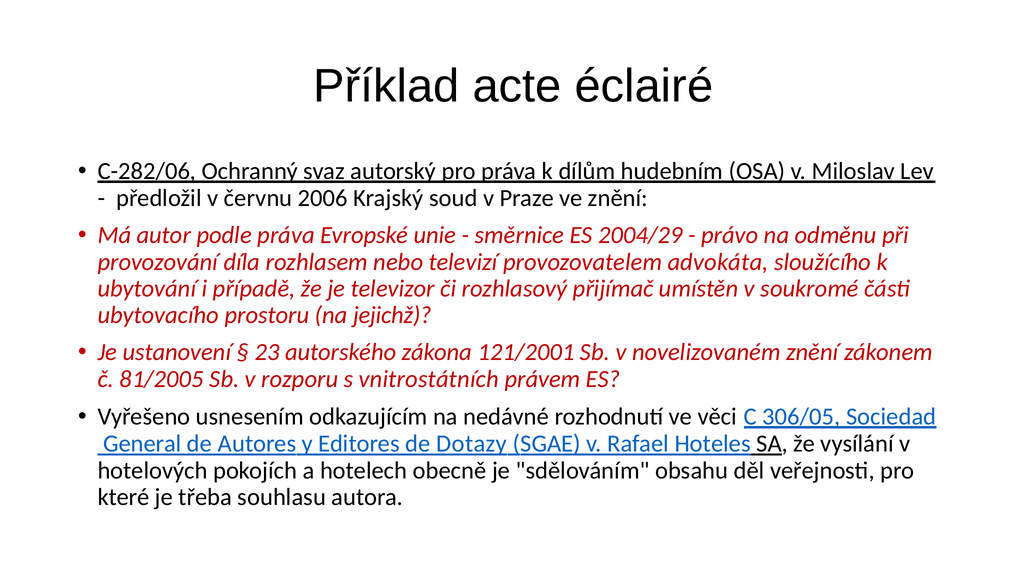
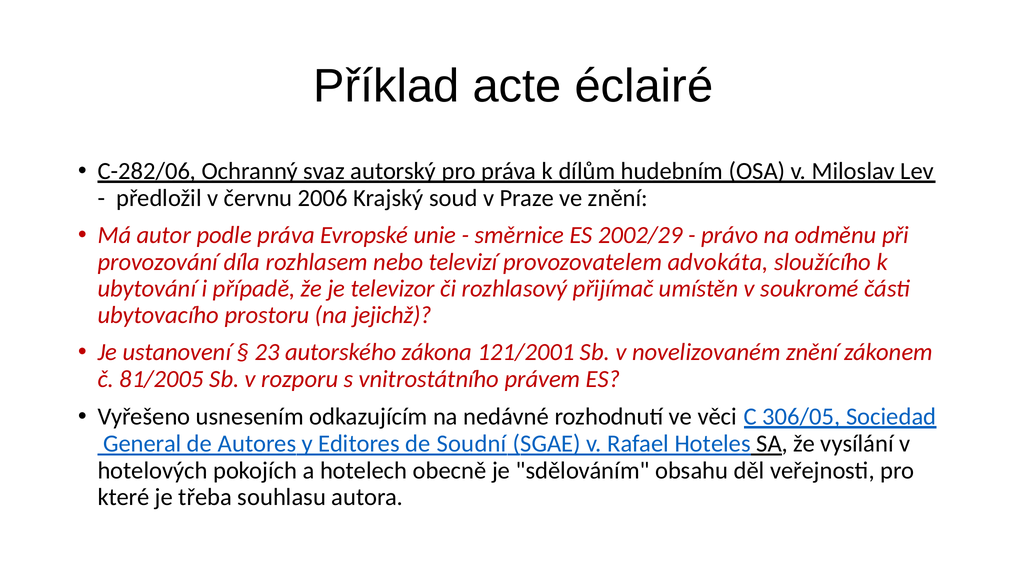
2004/29: 2004/29 -> 2002/29 (640, 235)
vnitrostátních: vnitrostátních -> vnitrostátního (429, 379)
Dotazy: Dotazy -> Soudní (472, 444)
